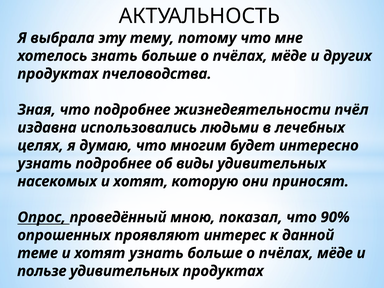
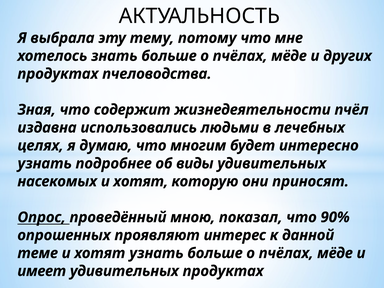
что подробнее: подробнее -> содержит (132, 110)
пользе: пользе -> имеет (42, 271)
